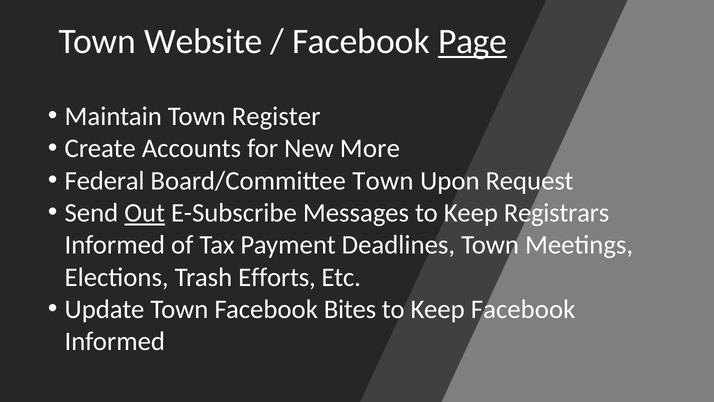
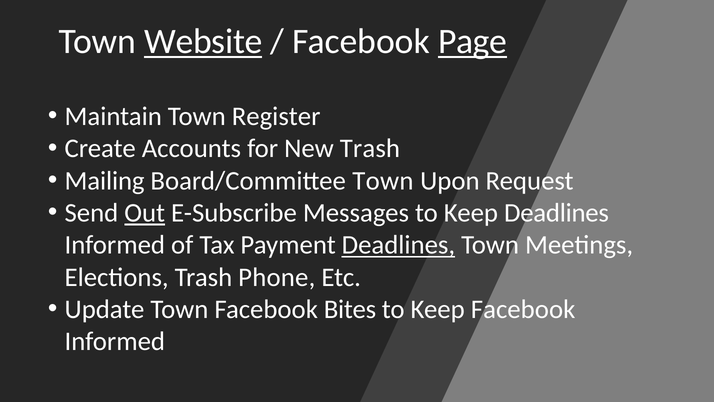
Website underline: none -> present (203, 42)
New More: More -> Trash (370, 148)
Federal: Federal -> Mailing (105, 181)
Keep Registrars: Registrars -> Deadlines (556, 213)
Deadlines underline: none -> present (398, 245)
Efforts: Efforts -> Phone (277, 277)
